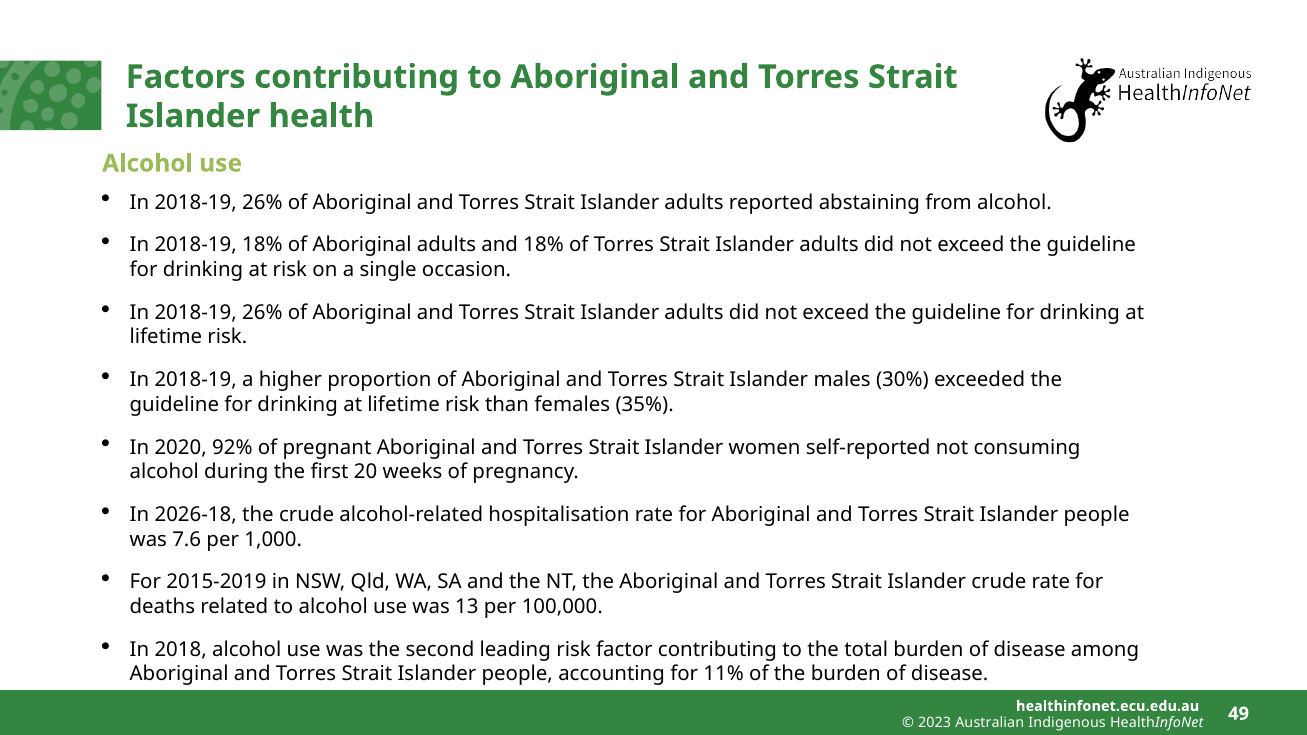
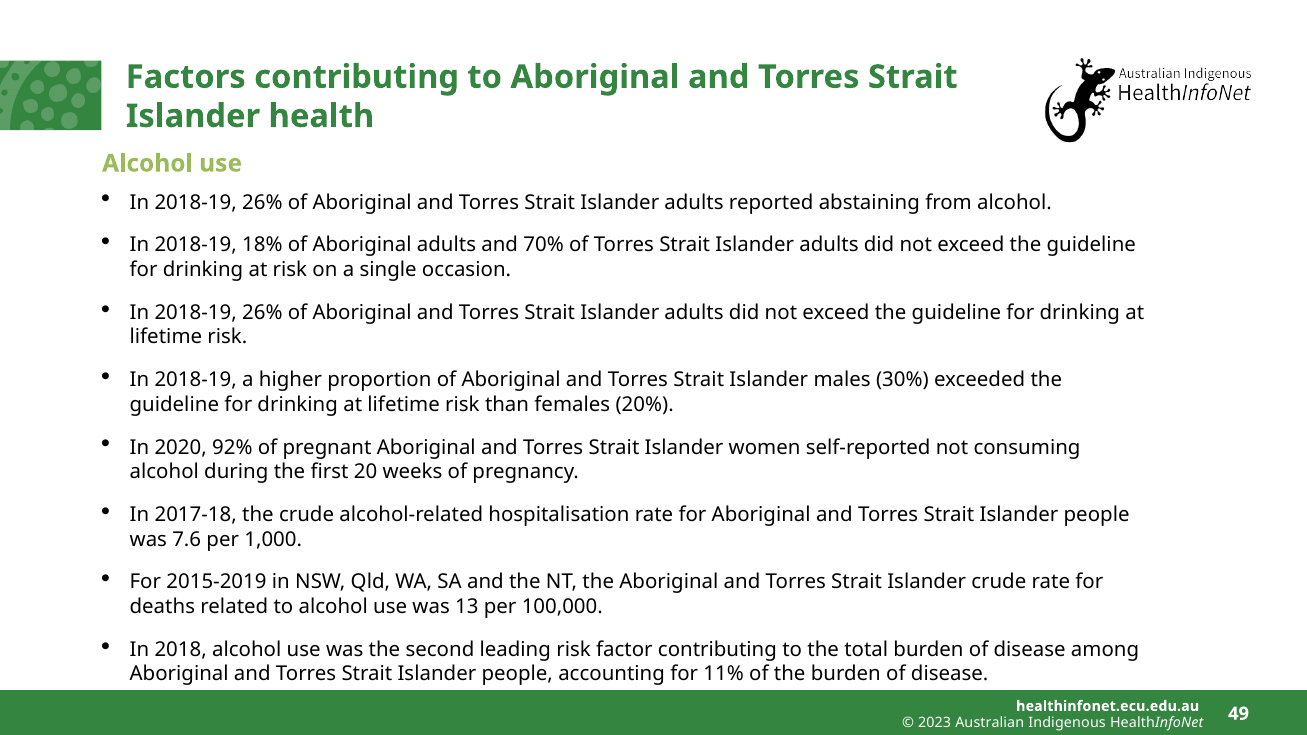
and 18%: 18% -> 70% (544, 245)
35%: 35% -> 20% (645, 405)
2026-18: 2026-18 -> 2017-18 (196, 515)
